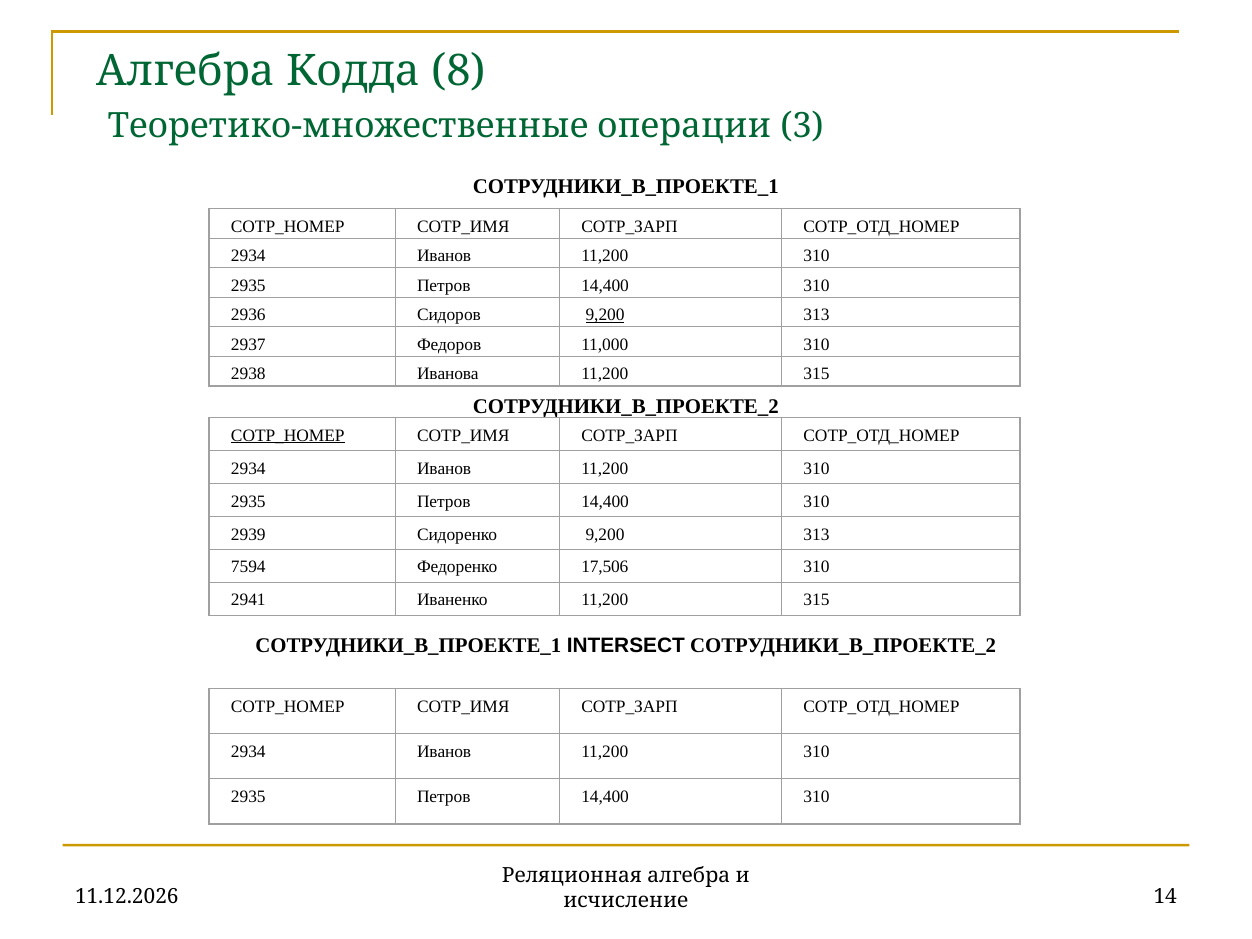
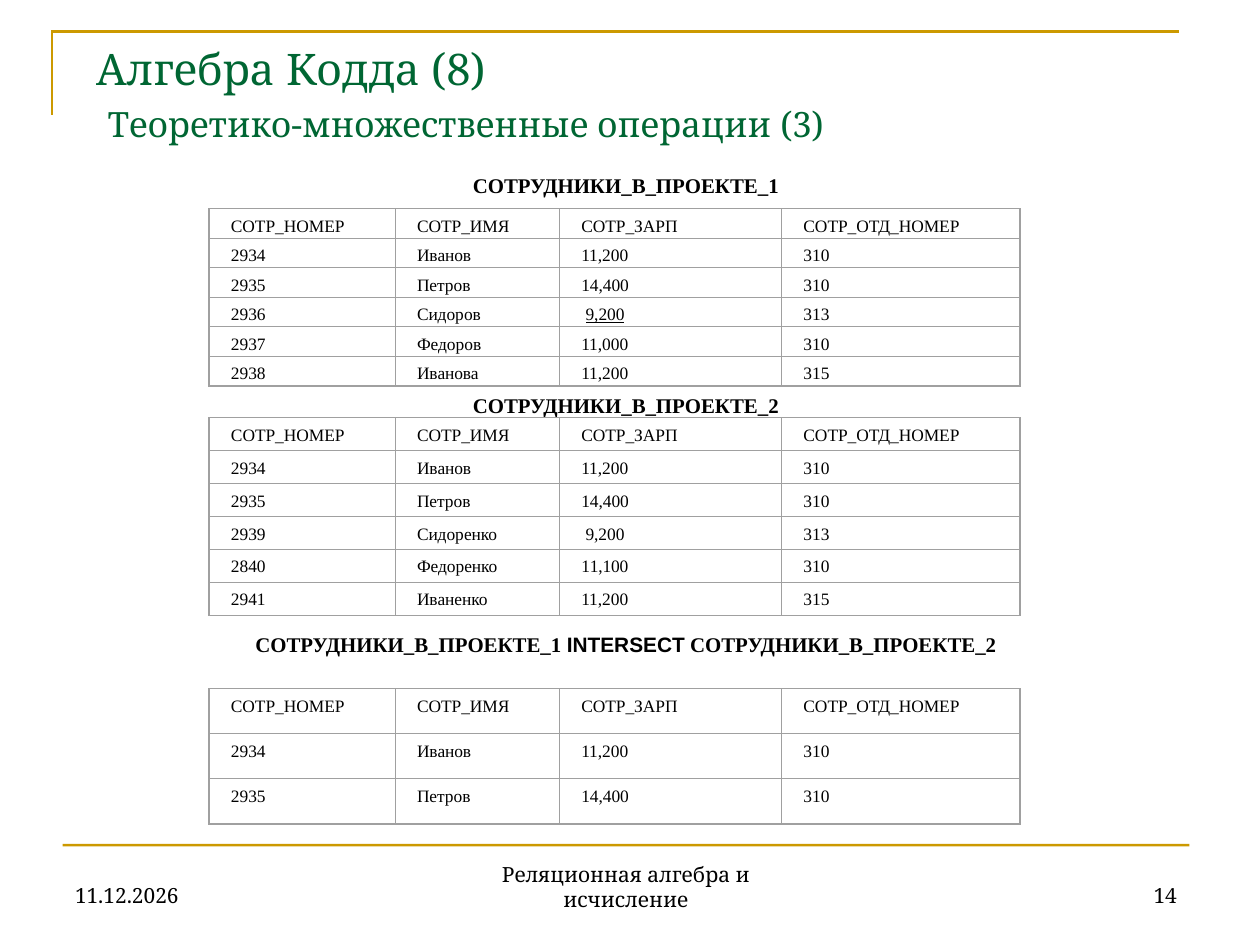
СОТР_НОМЕР underline: present -> none (288, 435)
7594: 7594 -> 2840 (248, 567)
17,506: 17,506 -> 11,100 (605, 567)
